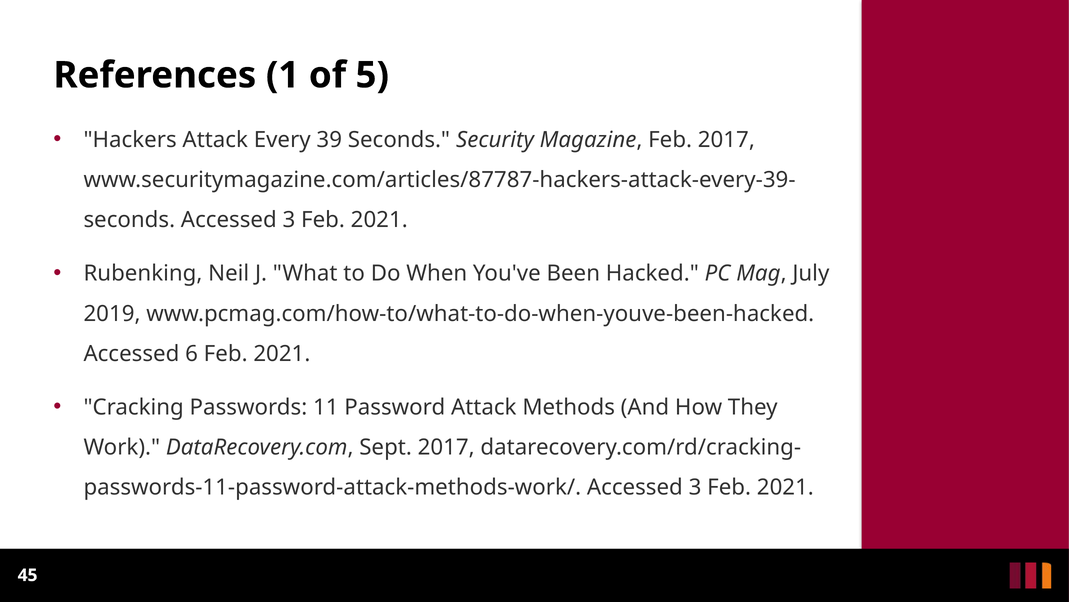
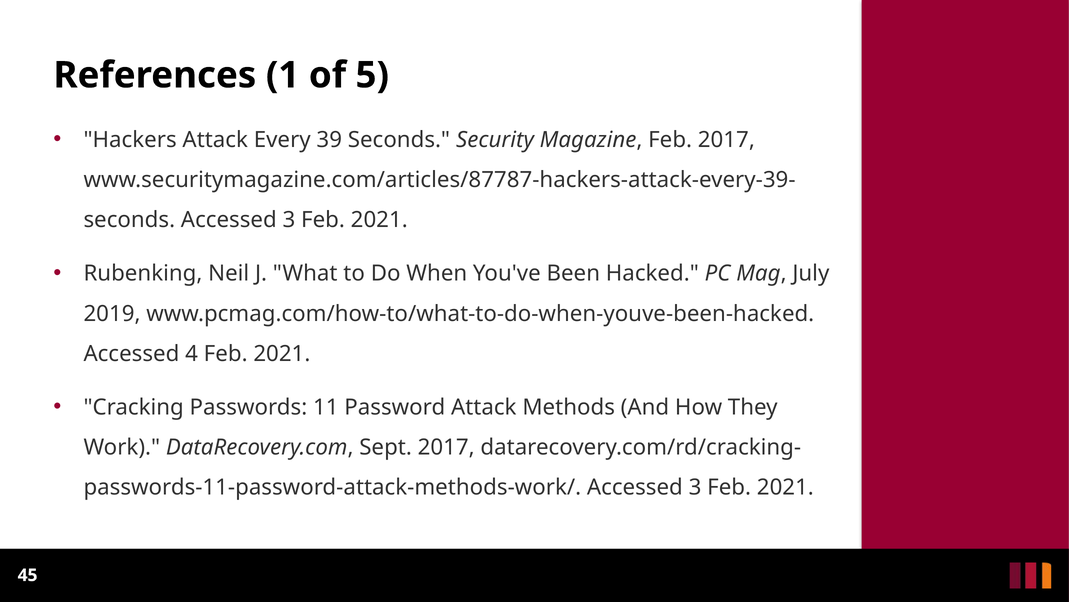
6: 6 -> 4 (192, 353)
